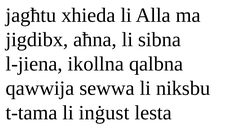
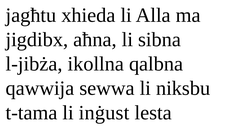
l-jiena: l-jiena -> l-jibża (34, 64)
